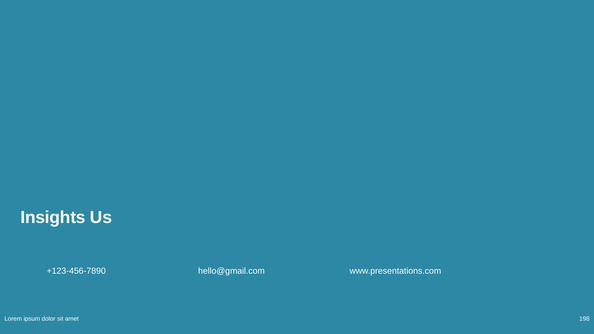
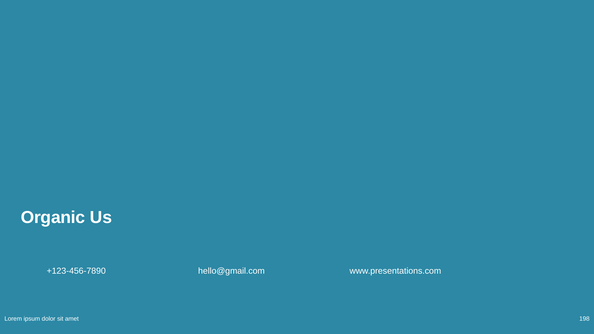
Insights: Insights -> Organic (53, 218)
